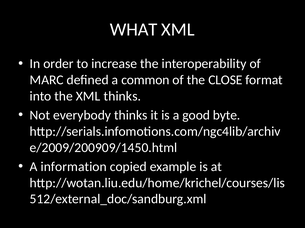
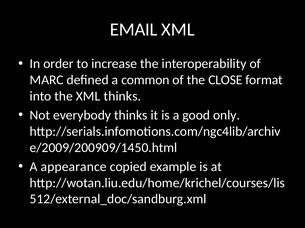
WHAT: WHAT -> EMAIL (134, 30)
byte: byte -> only (227, 116)
information: information -> appearance (74, 167)
